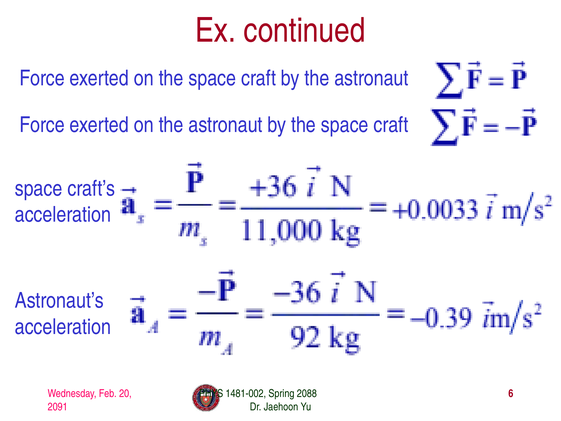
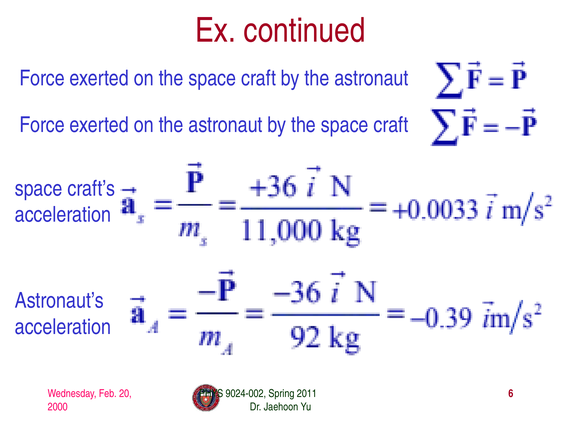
1481-002: 1481-002 -> 9024-002 (246, 393)
2088: 2088 -> 2011 (307, 393)
2091: 2091 -> 2000 (58, 407)
